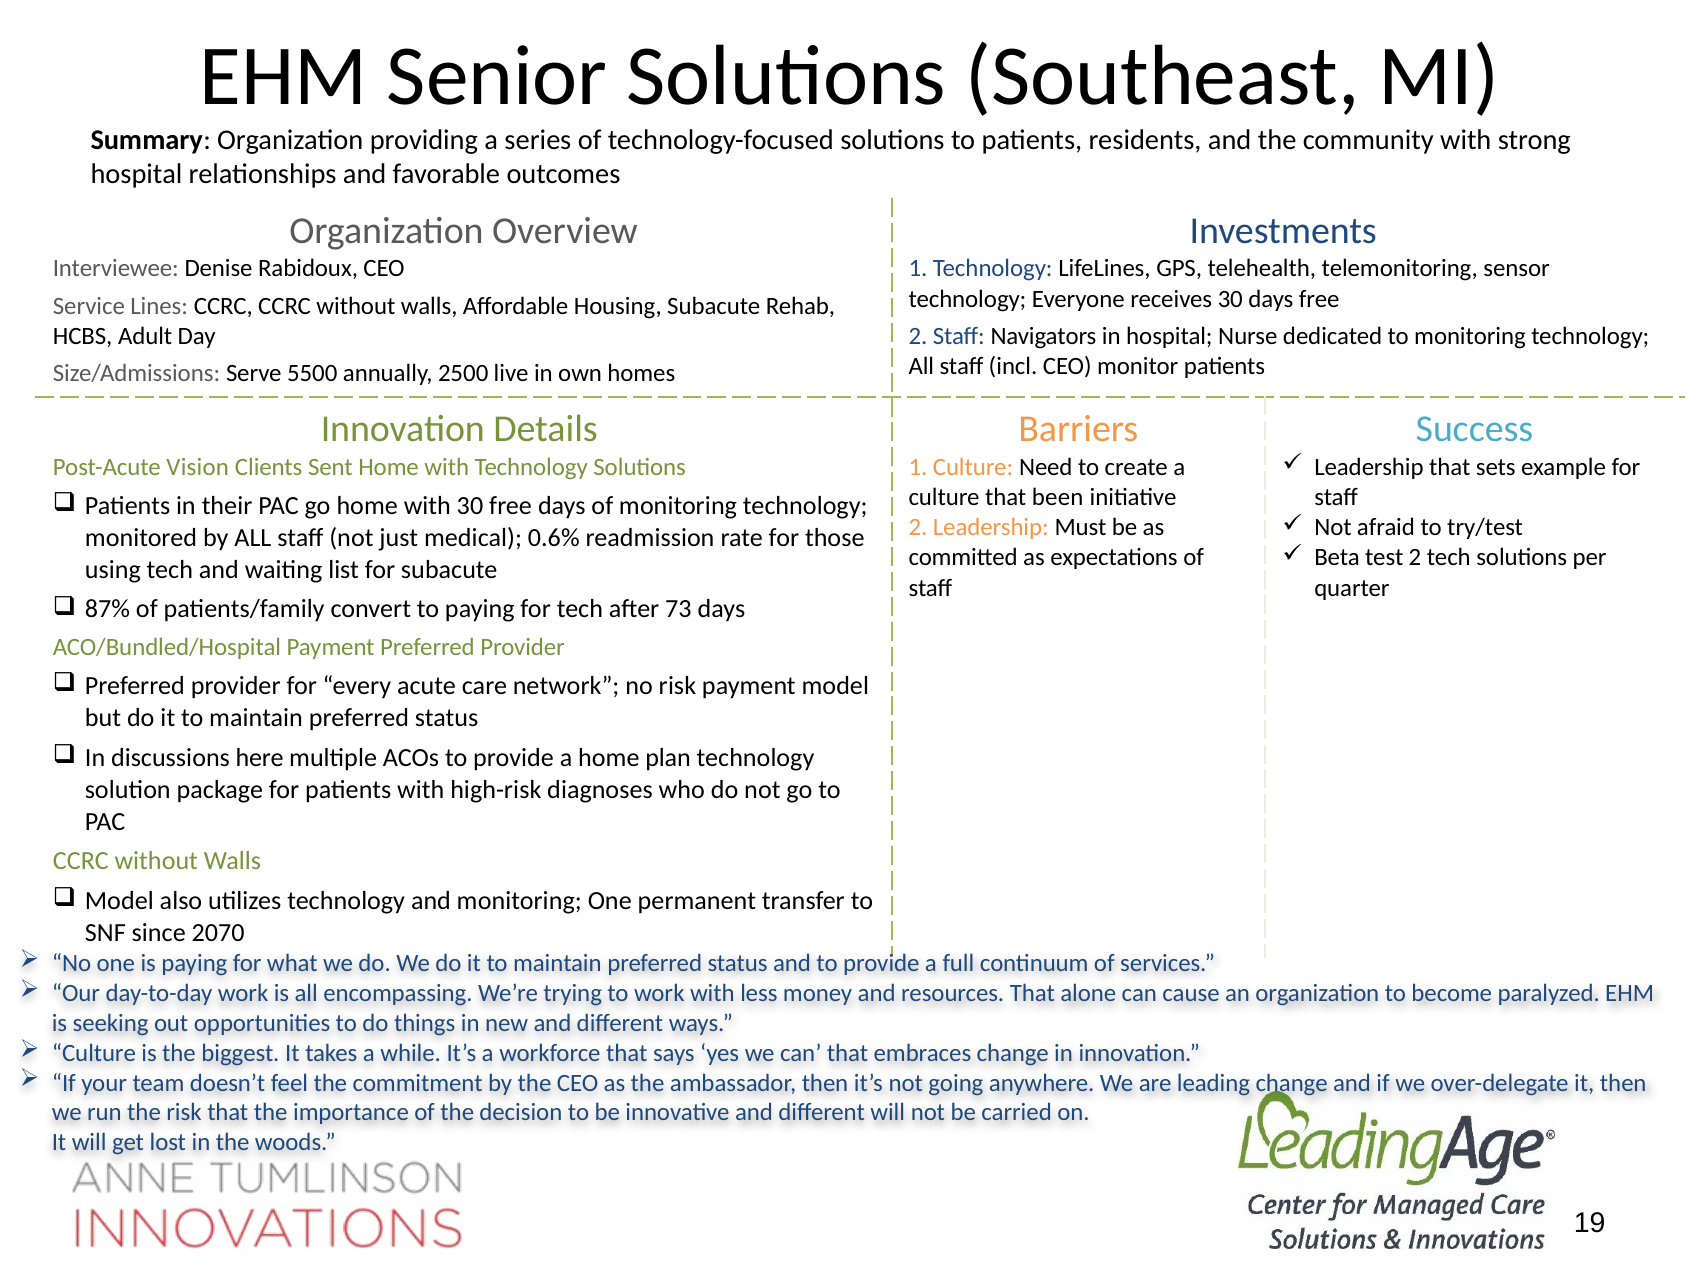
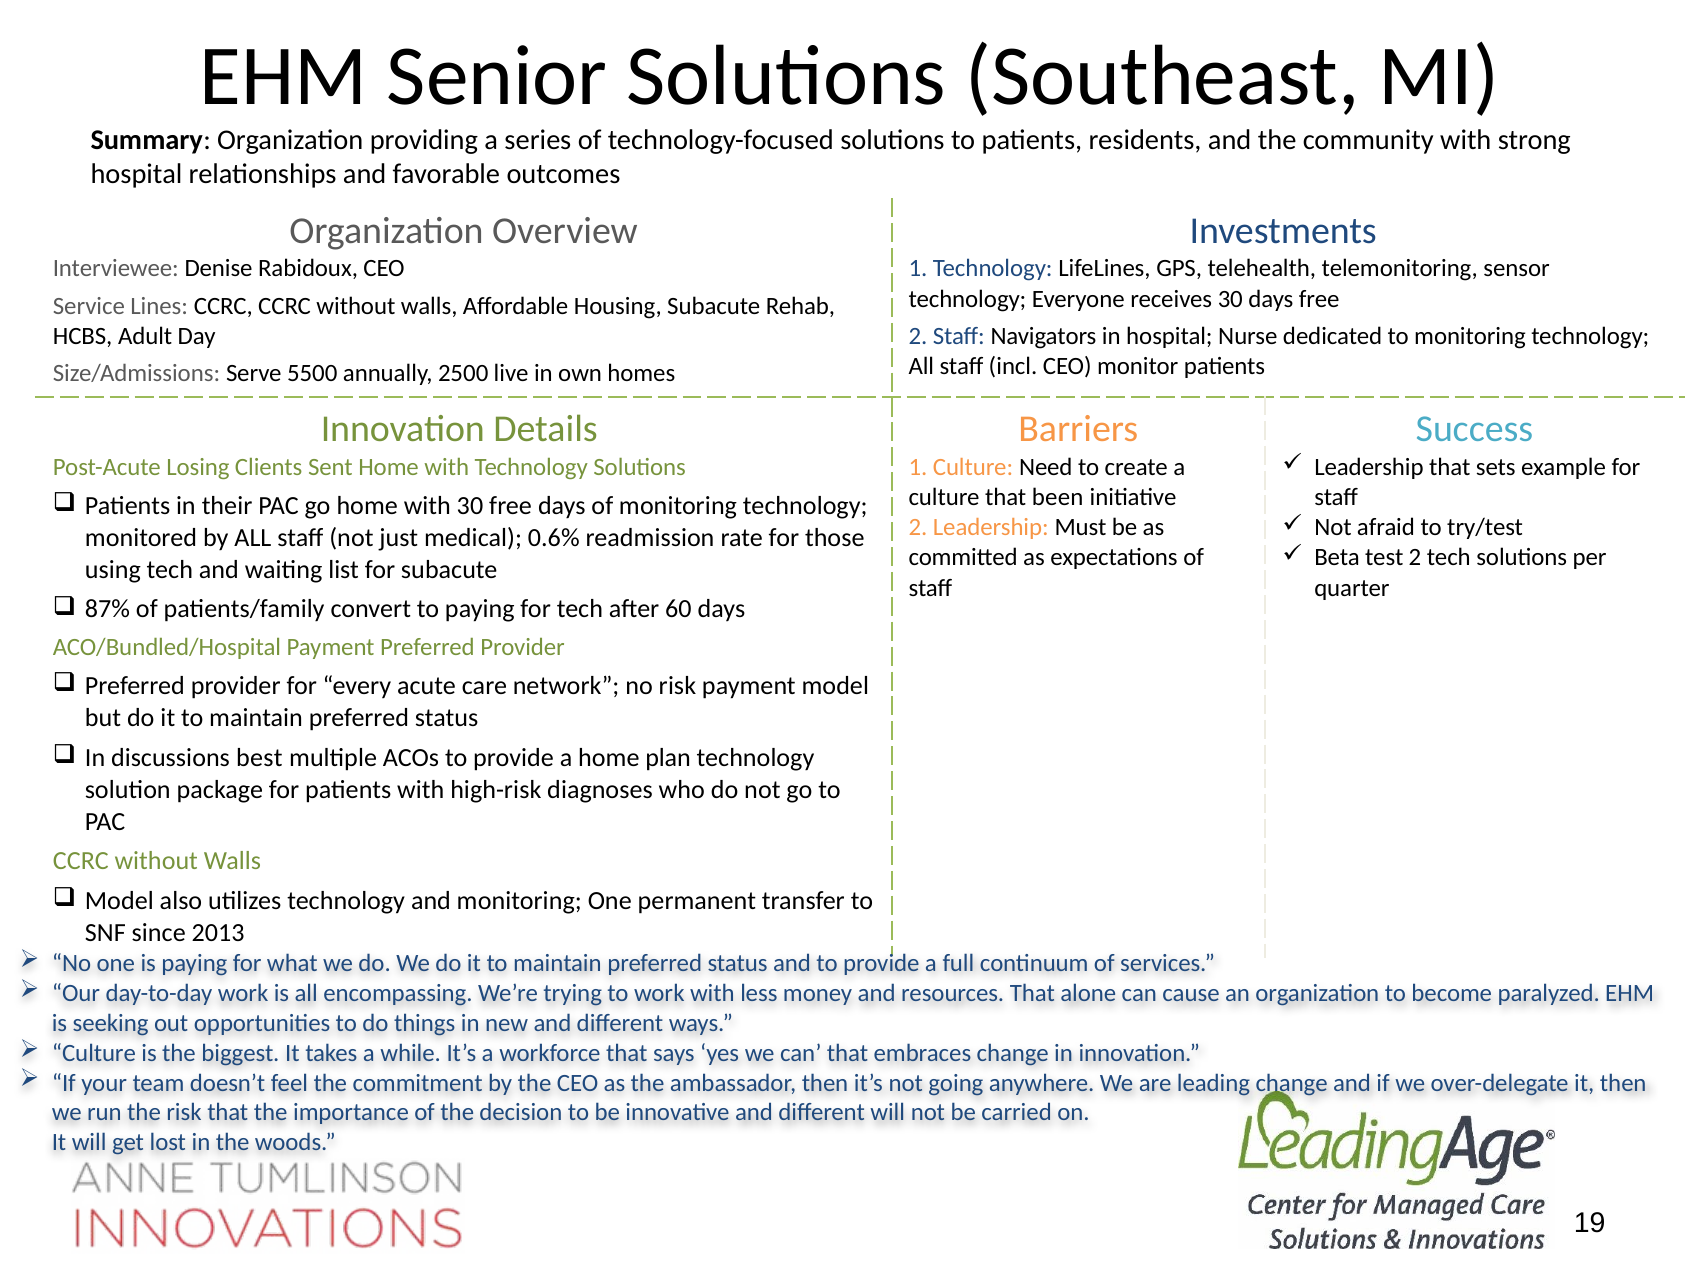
Vision: Vision -> Losing (198, 467)
73: 73 -> 60 (678, 609)
here: here -> best (259, 758)
2070: 2070 -> 2013 (218, 933)
